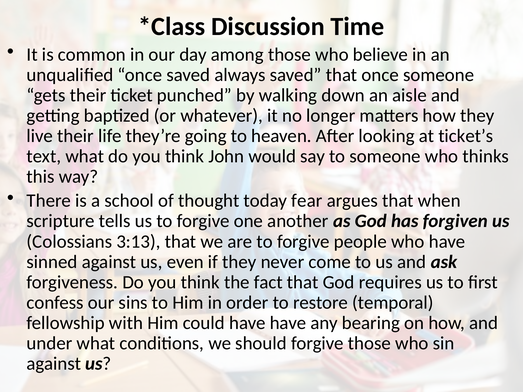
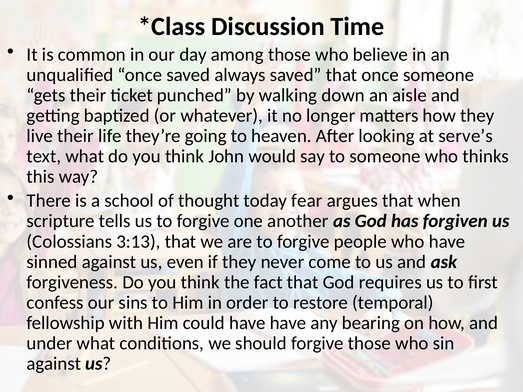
ticket’s: ticket’s -> serve’s (466, 136)
